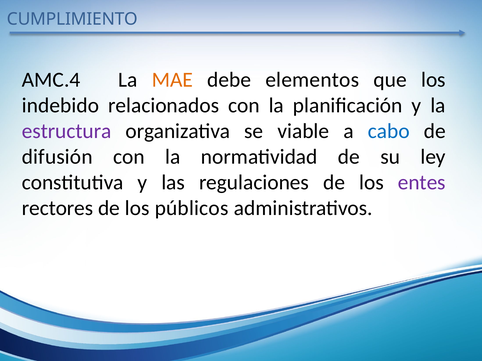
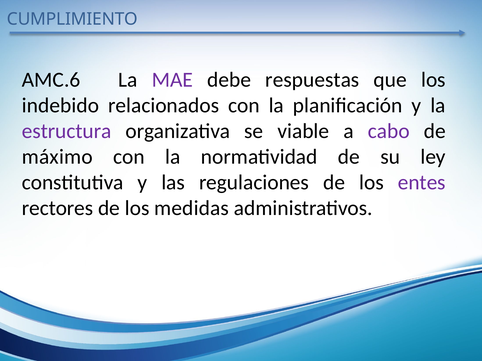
AMC.4: AMC.4 -> AMC.6 (51, 80)
MAE colour: orange -> purple (172, 80)
elementos: elementos -> respuestas (312, 80)
cabo colour: blue -> purple (389, 131)
difusión: difusión -> máximo (57, 157)
públicos: públicos -> medidas (192, 209)
